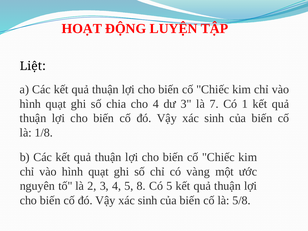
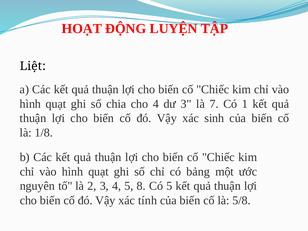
vàng: vàng -> bảng (198, 172)
sinh: sinh -> tính (148, 200)
